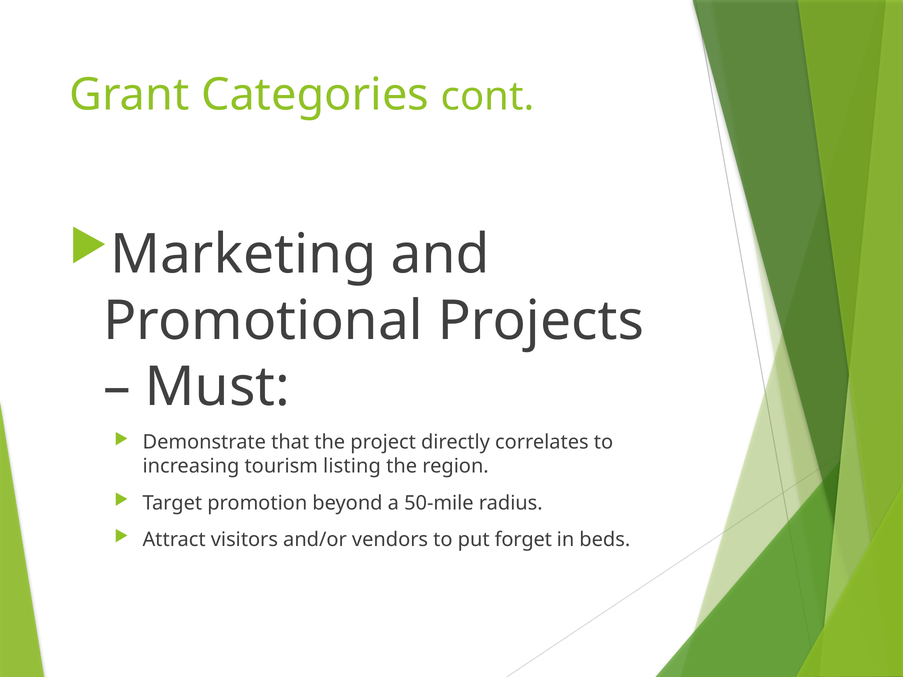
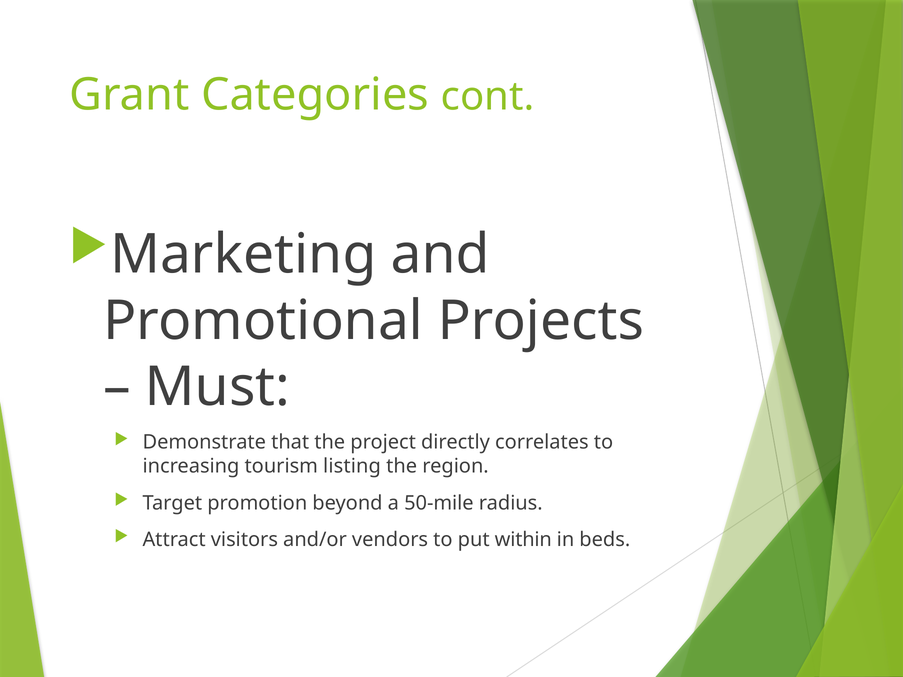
forget: forget -> within (523, 540)
